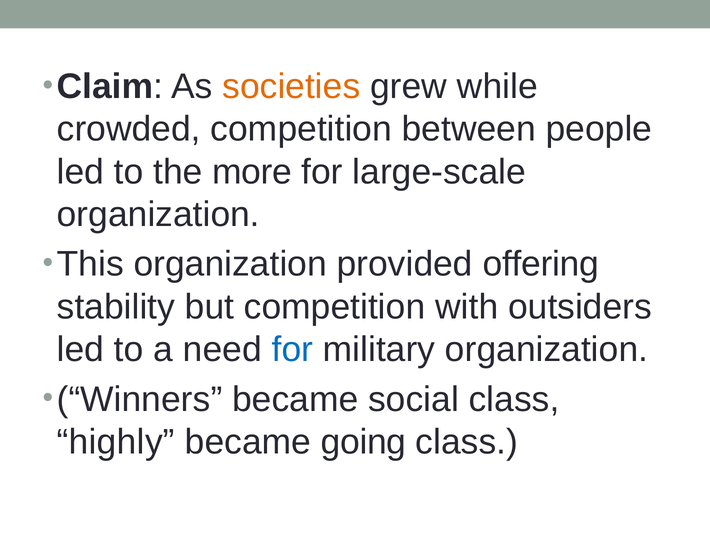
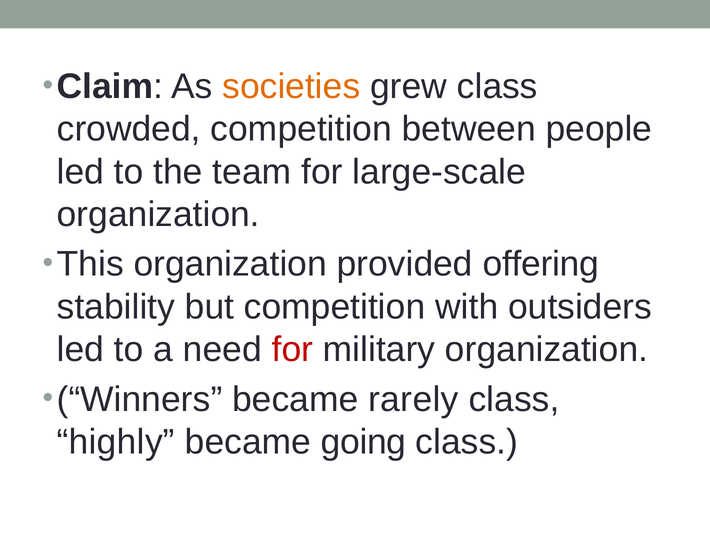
grew while: while -> class (497, 87)
more: more -> team (252, 172)
for colour: blue -> red (292, 349)
social: social -> rarely (413, 399)
